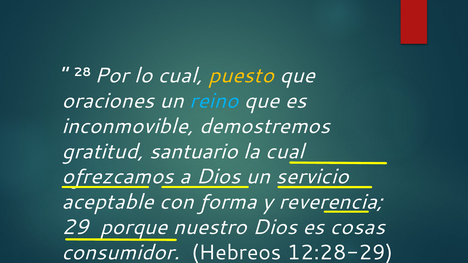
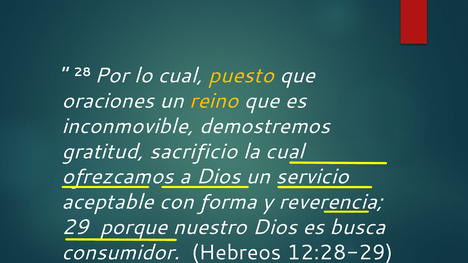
reino colour: light blue -> yellow (214, 101)
santuario: santuario -> sacrificio (193, 152)
cosas: cosas -> busca (358, 227)
